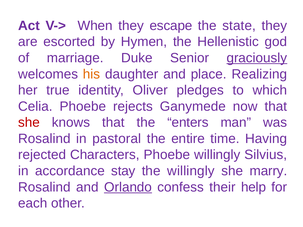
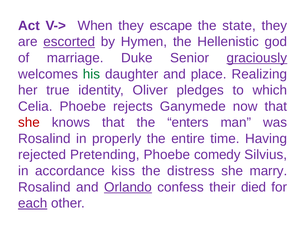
escorted underline: none -> present (69, 42)
his colour: orange -> green (92, 74)
pastoral: pastoral -> properly (117, 139)
Characters: Characters -> Pretending (105, 155)
Phoebe willingly: willingly -> comedy (217, 155)
stay: stay -> kiss (123, 171)
the willingly: willingly -> distress (191, 171)
help: help -> died (254, 187)
each underline: none -> present (33, 203)
